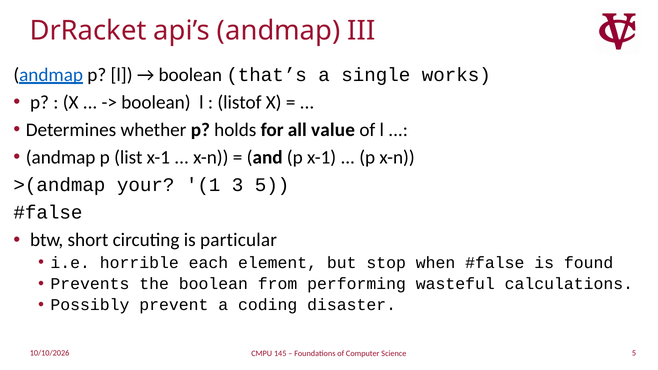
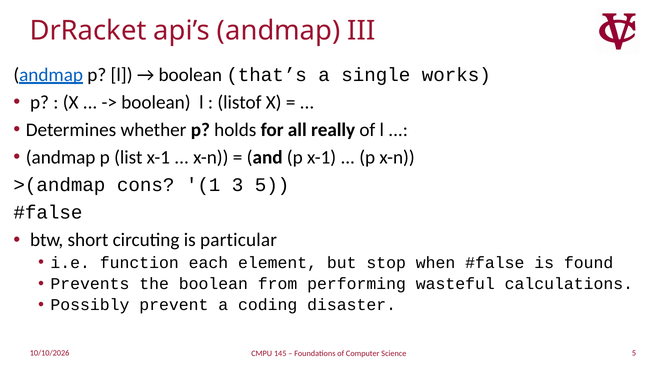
value: value -> really (333, 130)
your: your -> cons (146, 185)
horrible: horrible -> function (139, 263)
